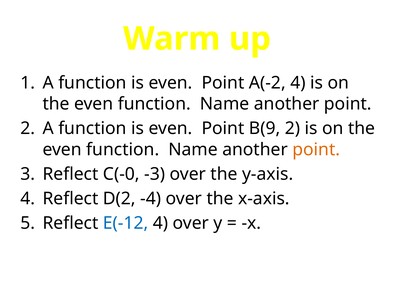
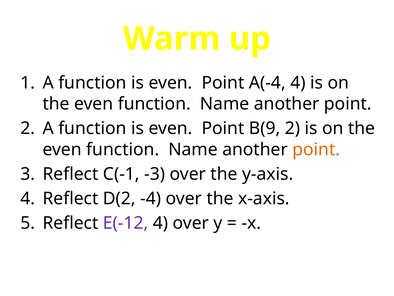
A(-2: A(-2 -> A(-4 (267, 83)
C(-0: C(-0 -> C(-1 (121, 174)
E(-12 colour: blue -> purple (126, 223)
